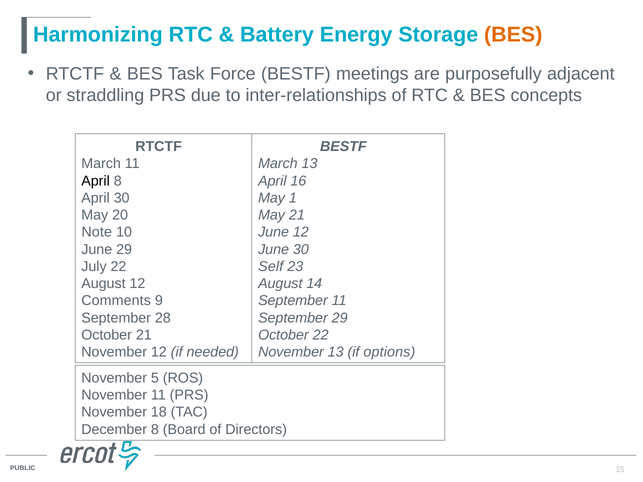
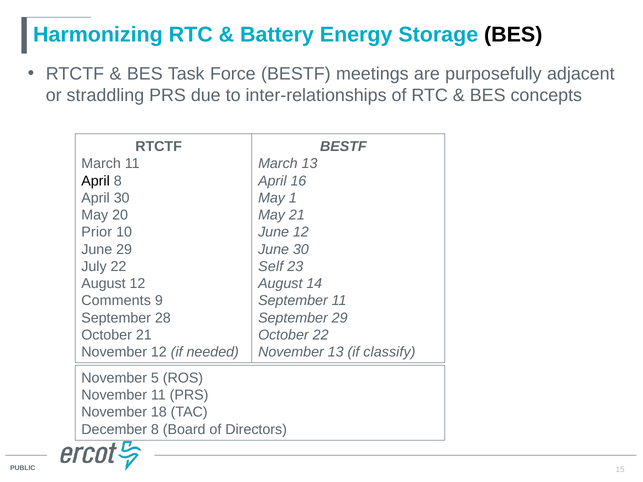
BES colour: orange -> black (513, 35)
Note: Note -> Prior (97, 232)
options: options -> classify (389, 352)
